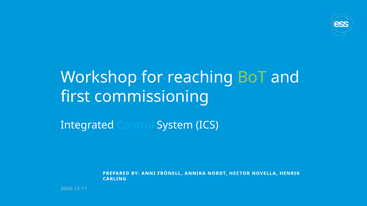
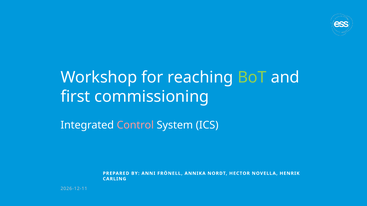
Control colour: light blue -> pink (135, 125)
